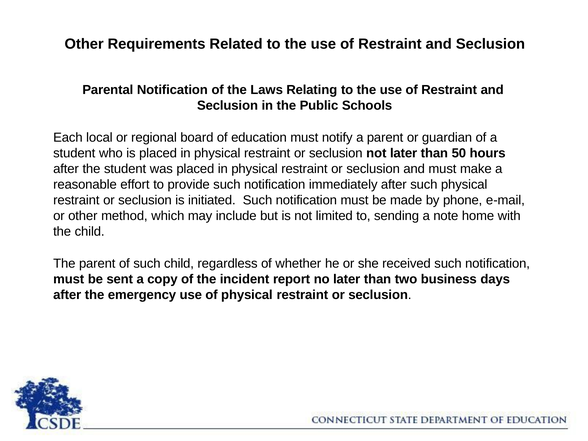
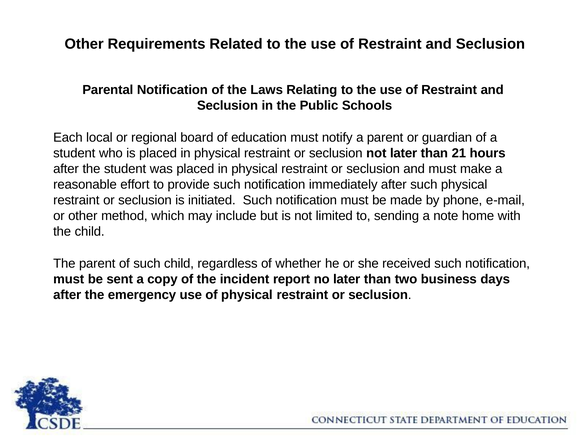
50: 50 -> 21 (459, 153)
